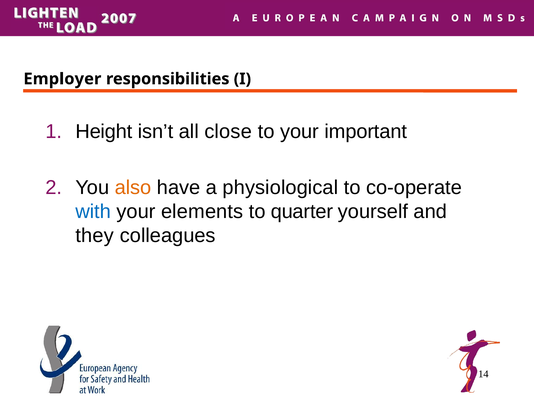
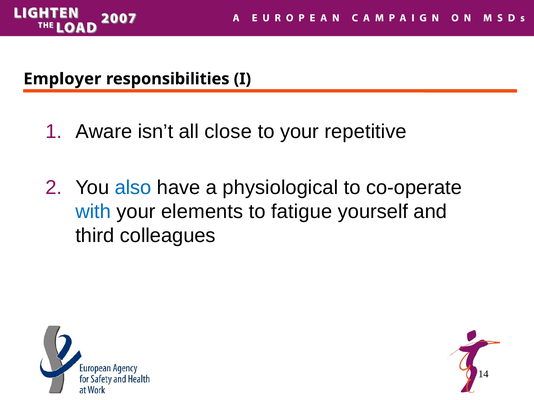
Height: Height -> Aware (104, 132)
important: important -> repetitive (366, 132)
also colour: orange -> blue (133, 188)
quarter: quarter -> fatigue (302, 212)
they: they -> third (95, 236)
